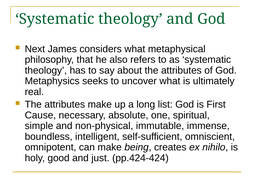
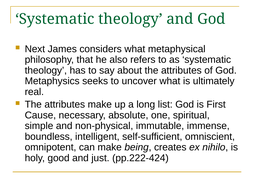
pp.424-424: pp.424-424 -> pp.222-424 (140, 158)
